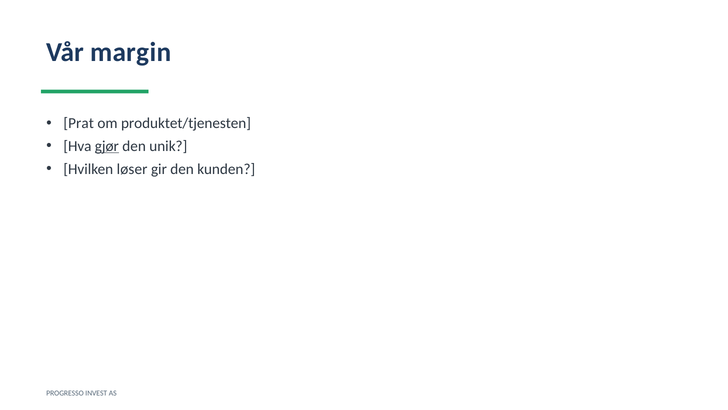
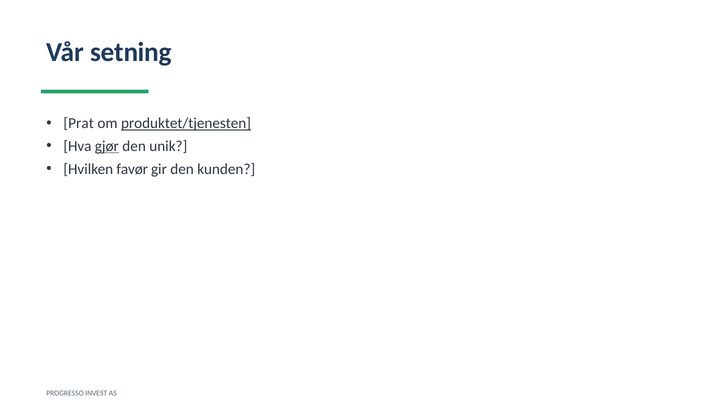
margin: margin -> setning (131, 52)
produktet/tjenesten underline: none -> present (186, 123)
løser: løser -> favør (132, 169)
